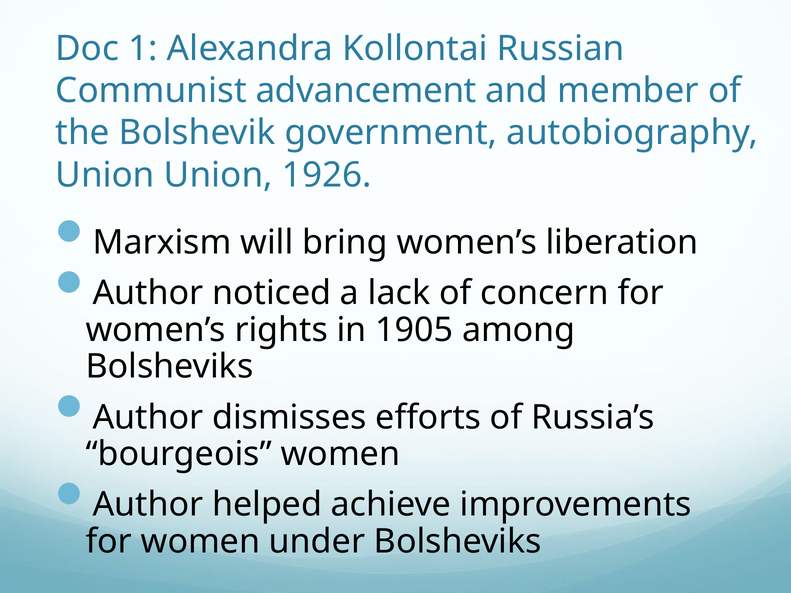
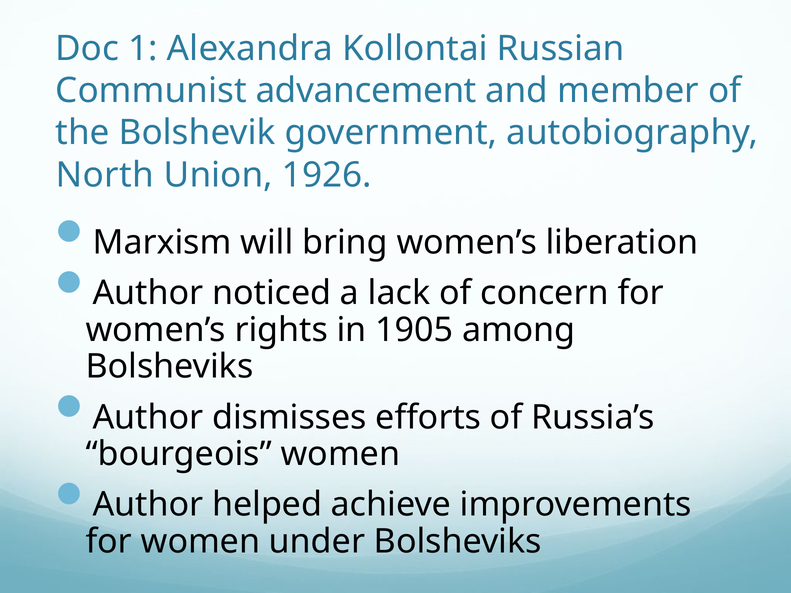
Union: Union -> North (105, 175)
